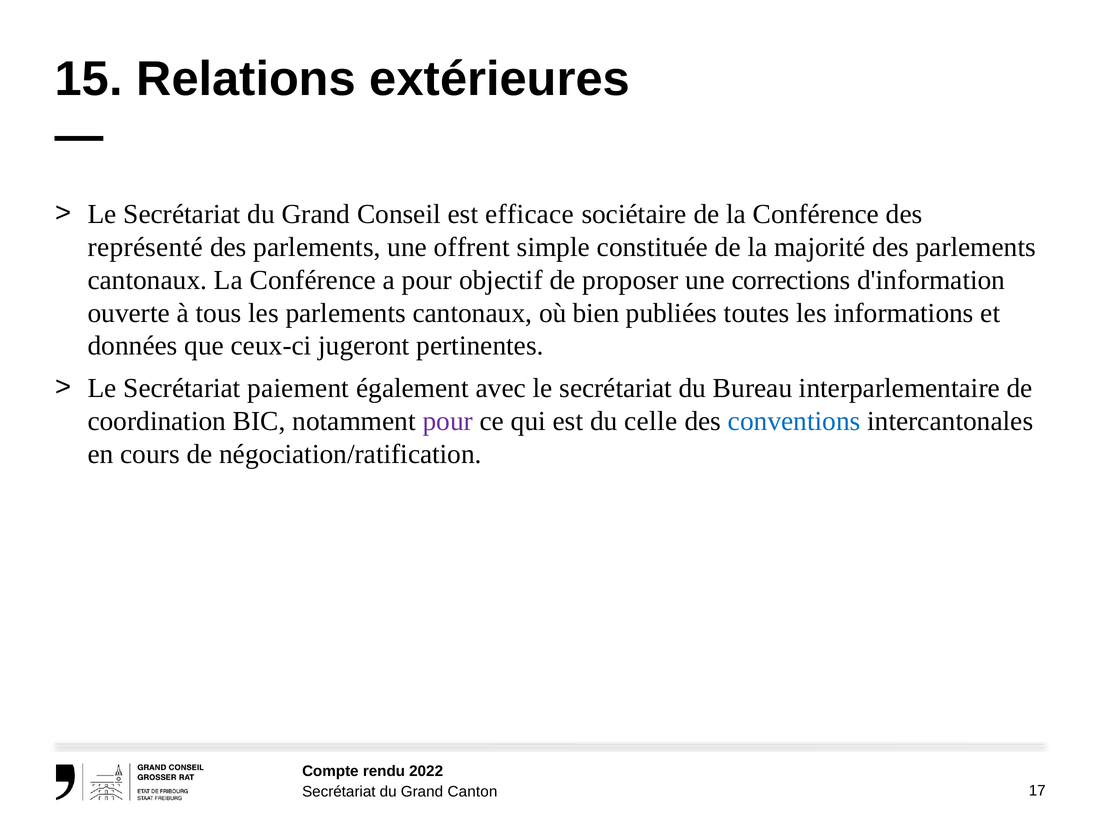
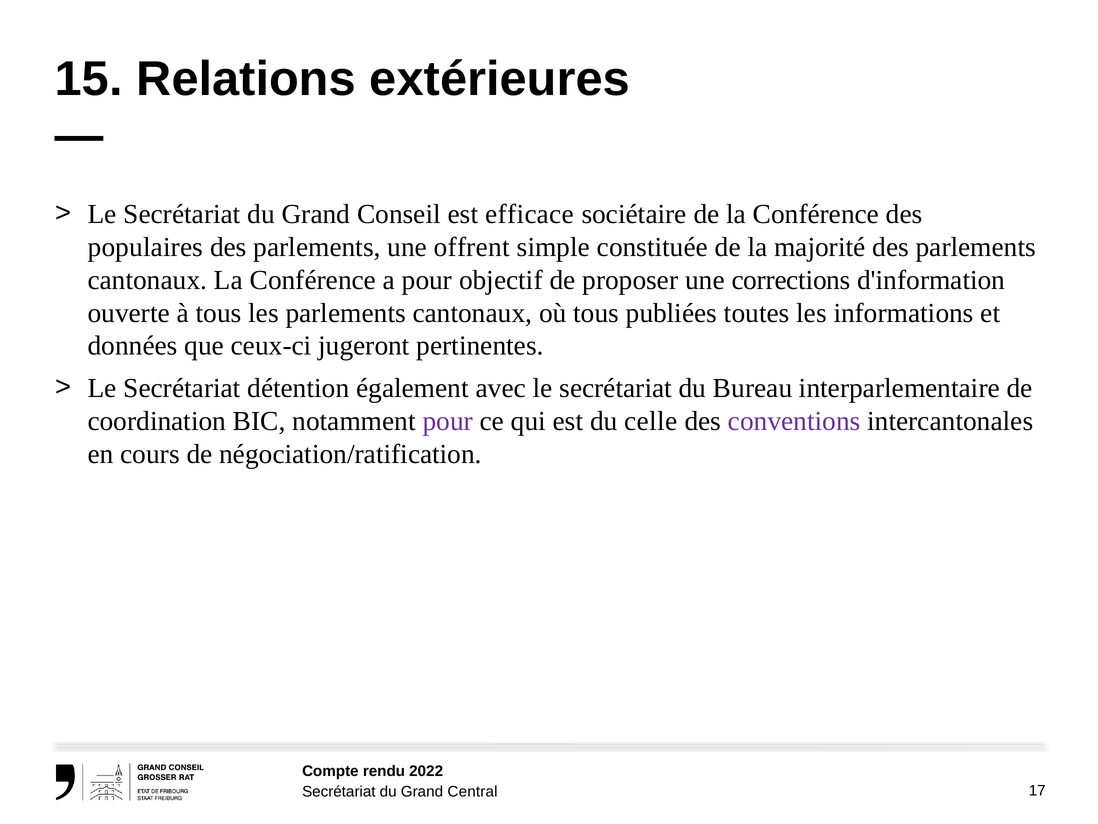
représenté: représenté -> populaires (145, 247)
où bien: bien -> tous (596, 313)
paiement: paiement -> détention (298, 388)
conventions colour: blue -> purple (794, 421)
Canton: Canton -> Central (473, 791)
